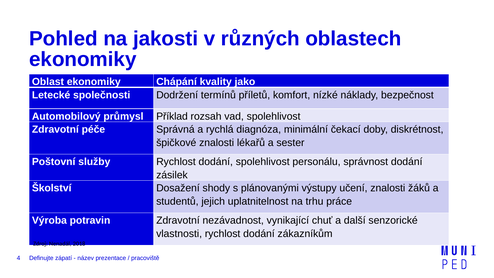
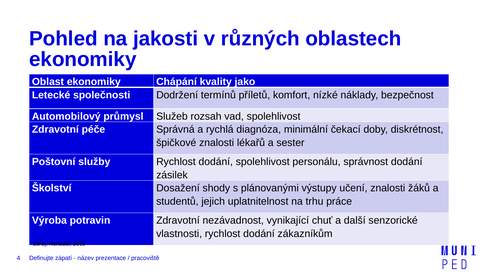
Příklad: Příklad -> Služeb (172, 116)
